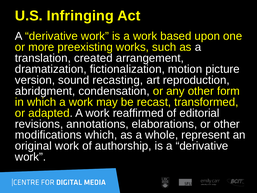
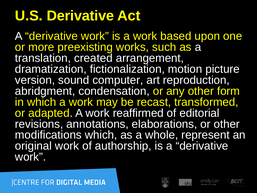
U.S Infringing: Infringing -> Derivative (80, 16)
recasting: recasting -> computer (118, 80)
